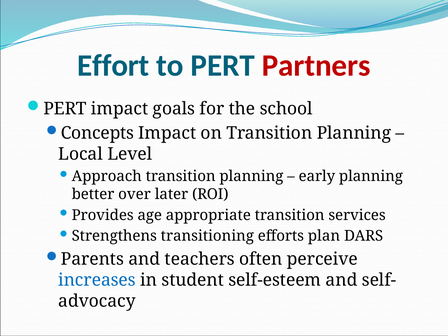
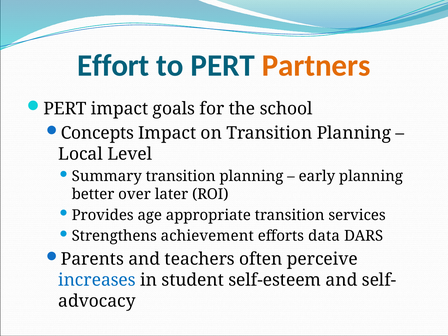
Partners colour: red -> orange (316, 66)
Approach: Approach -> Summary (107, 176)
transitioning: transitioning -> achievement (207, 236)
plan: plan -> data (324, 236)
